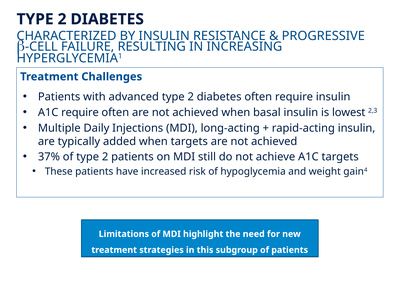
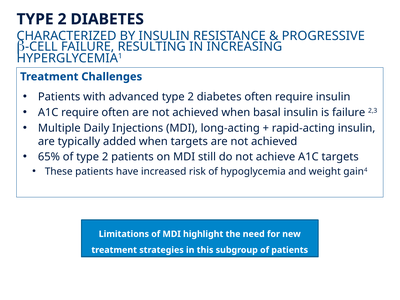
is lowest: lowest -> failure (349, 112)
37%: 37% -> 65% (49, 157)
